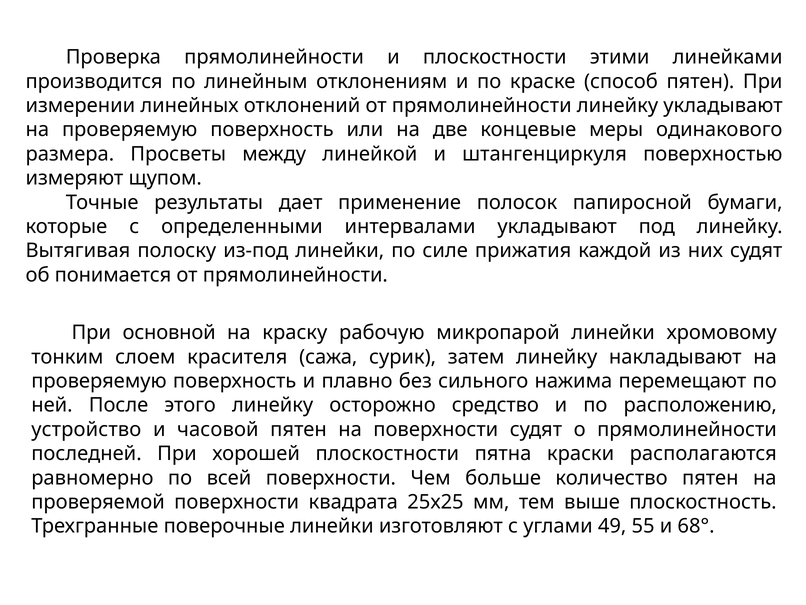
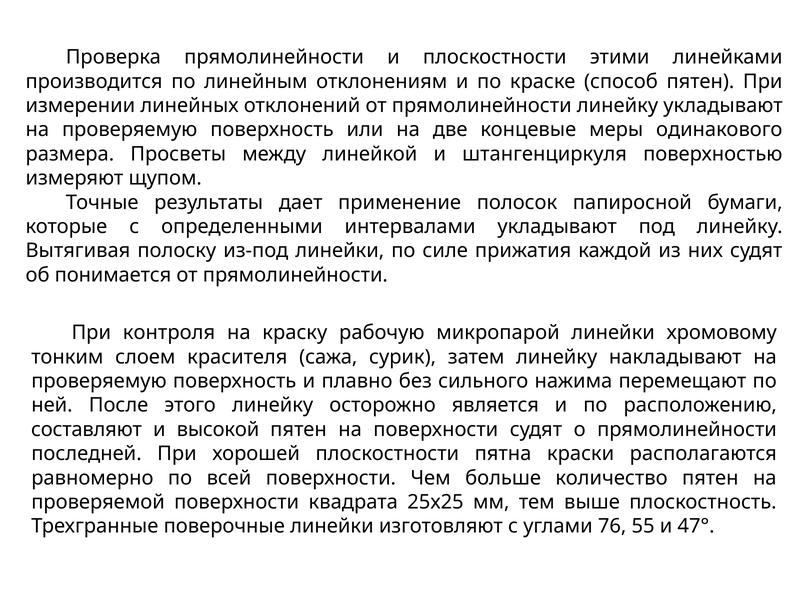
основной: основной -> контроля (169, 332)
средство: средство -> является (495, 405)
устройство: устройство -> составляют (86, 429)
часовой: часовой -> высокой (218, 429)
49: 49 -> 76 (612, 526)
68°: 68° -> 47° (696, 526)
